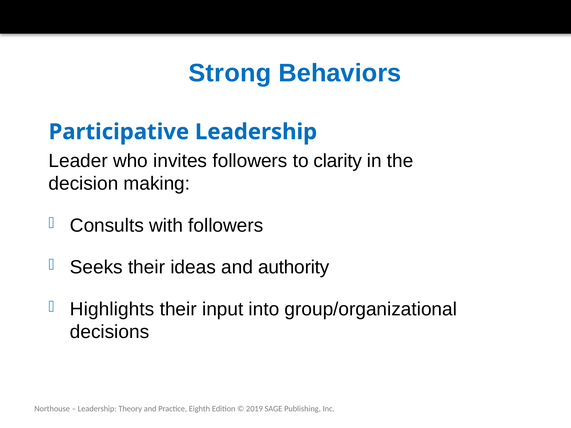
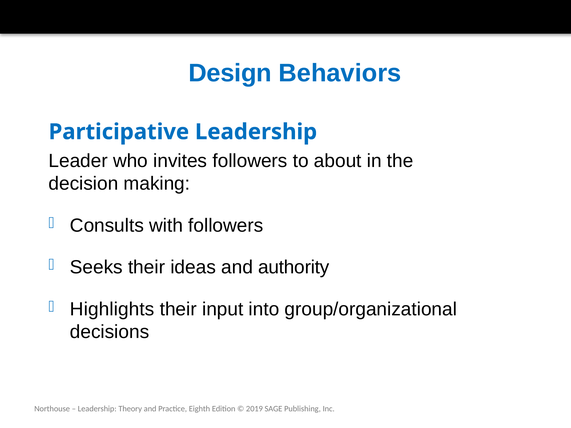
Strong: Strong -> Design (230, 73)
clarity: clarity -> about (338, 161)
